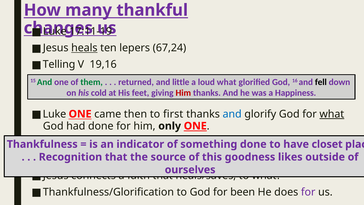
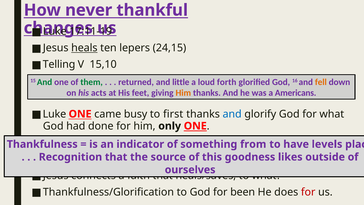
many: many -> never (89, 10)
67,24: 67,24 -> 24,15 (169, 48)
19,16: 19,16 -> 15,10 (103, 64)
loud what: what -> forth (227, 82)
fell colour: black -> orange (321, 82)
cold: cold -> acts (99, 93)
Him colour: red -> orange (183, 93)
Happiness: Happiness -> Americans (296, 93)
came then: then -> busy (136, 114)
what underline: present -> none (332, 114)
done: done -> from (253, 144)
closet: closet -> levels (327, 144)
for colour: purple -> red (308, 192)
